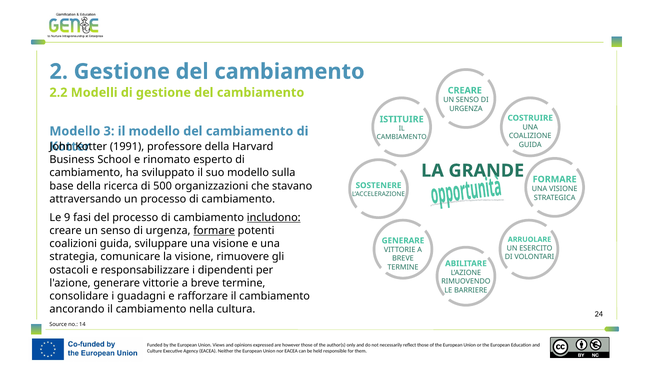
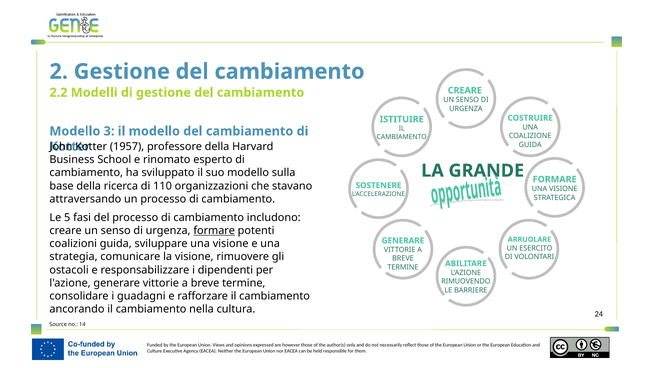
1991: 1991 -> 1957 (127, 146)
500: 500 -> 110 (163, 186)
9: 9 -> 5 (67, 217)
includono underline: present -> none (274, 217)
